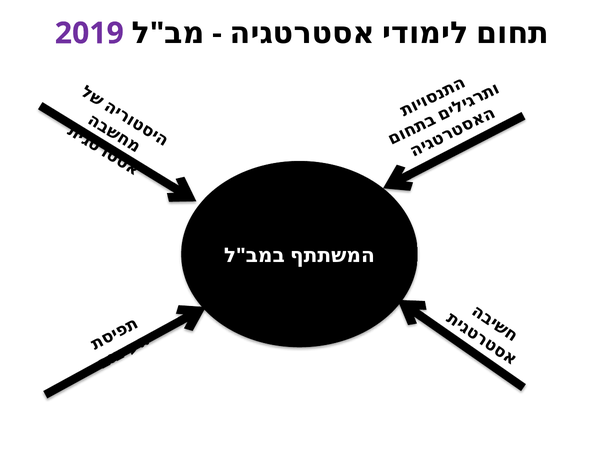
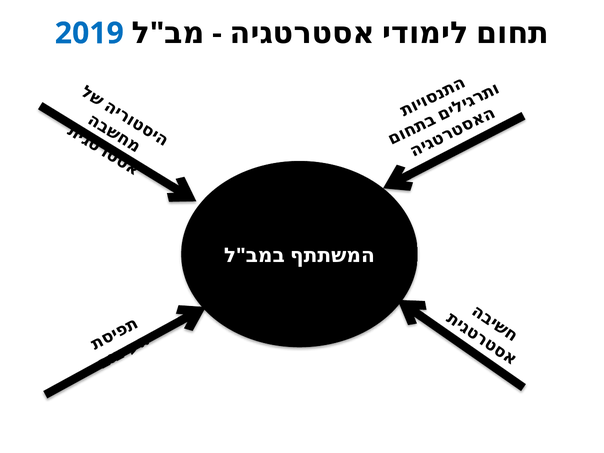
2019 colour: purple -> blue (89, 33)
